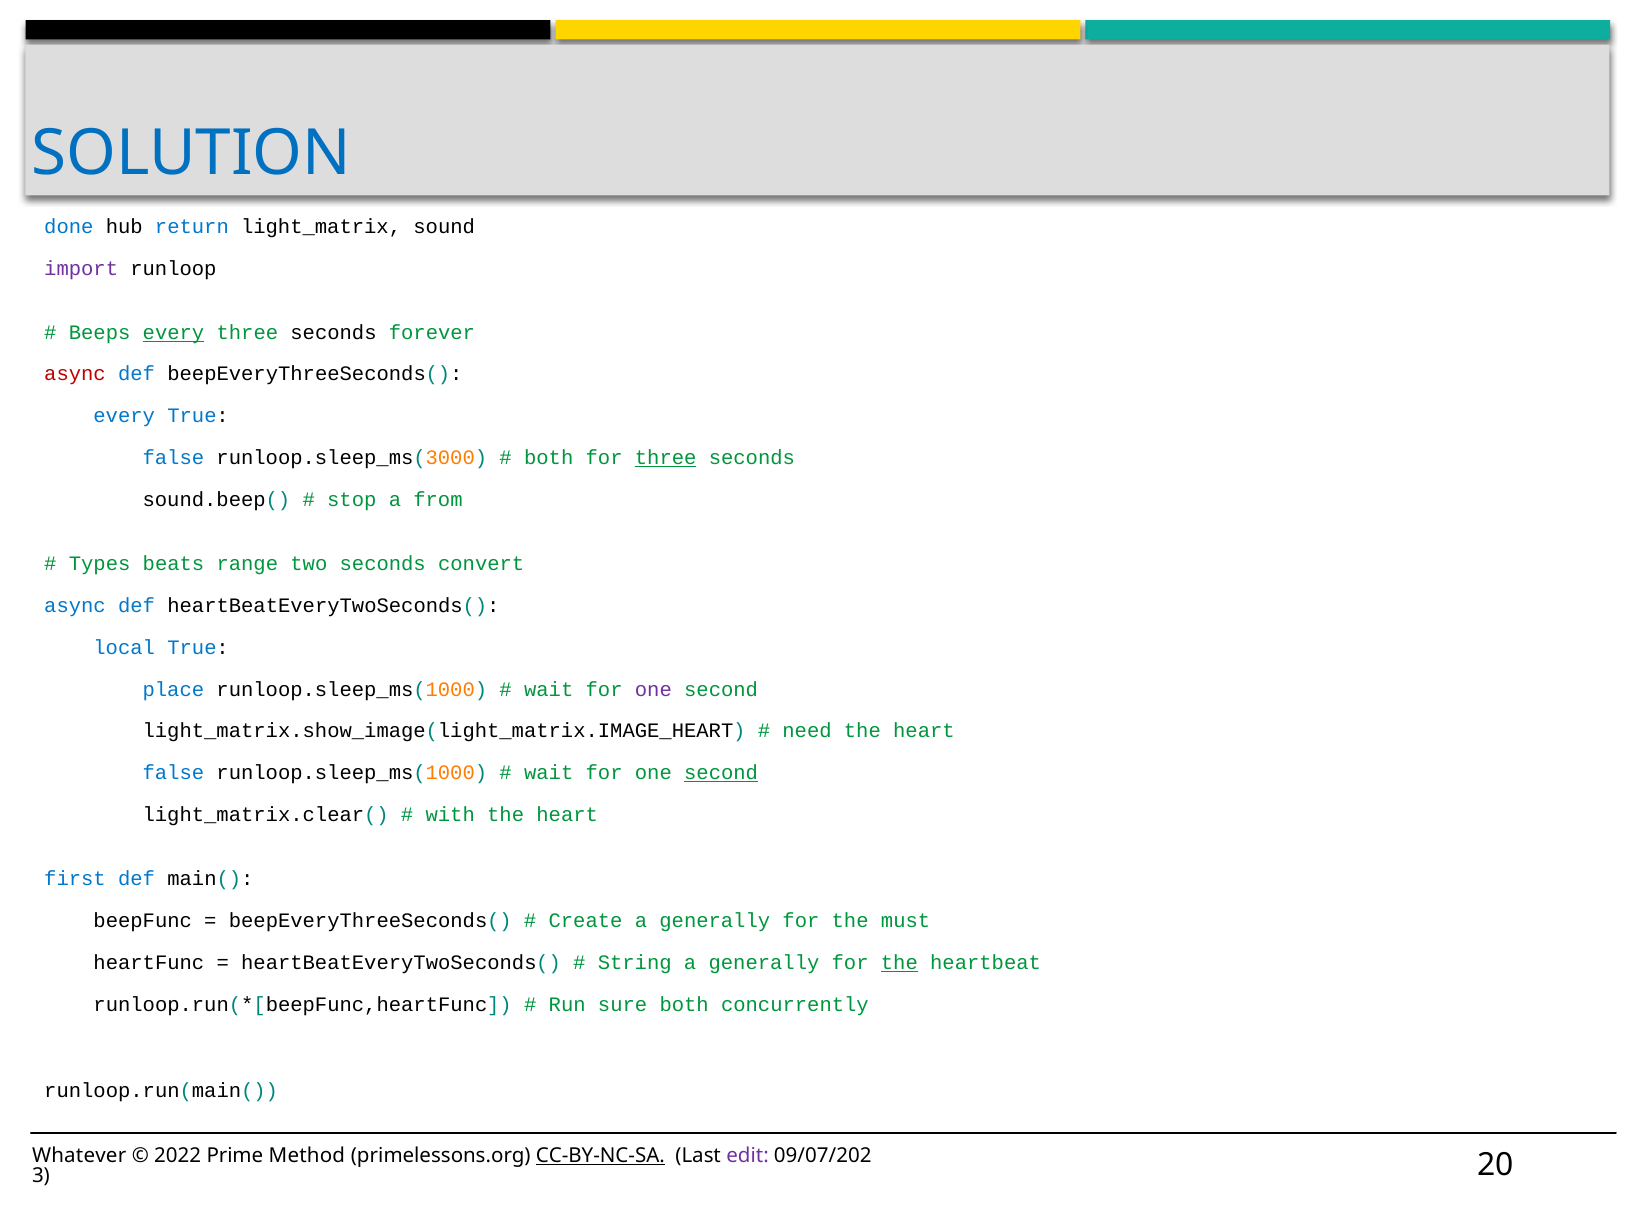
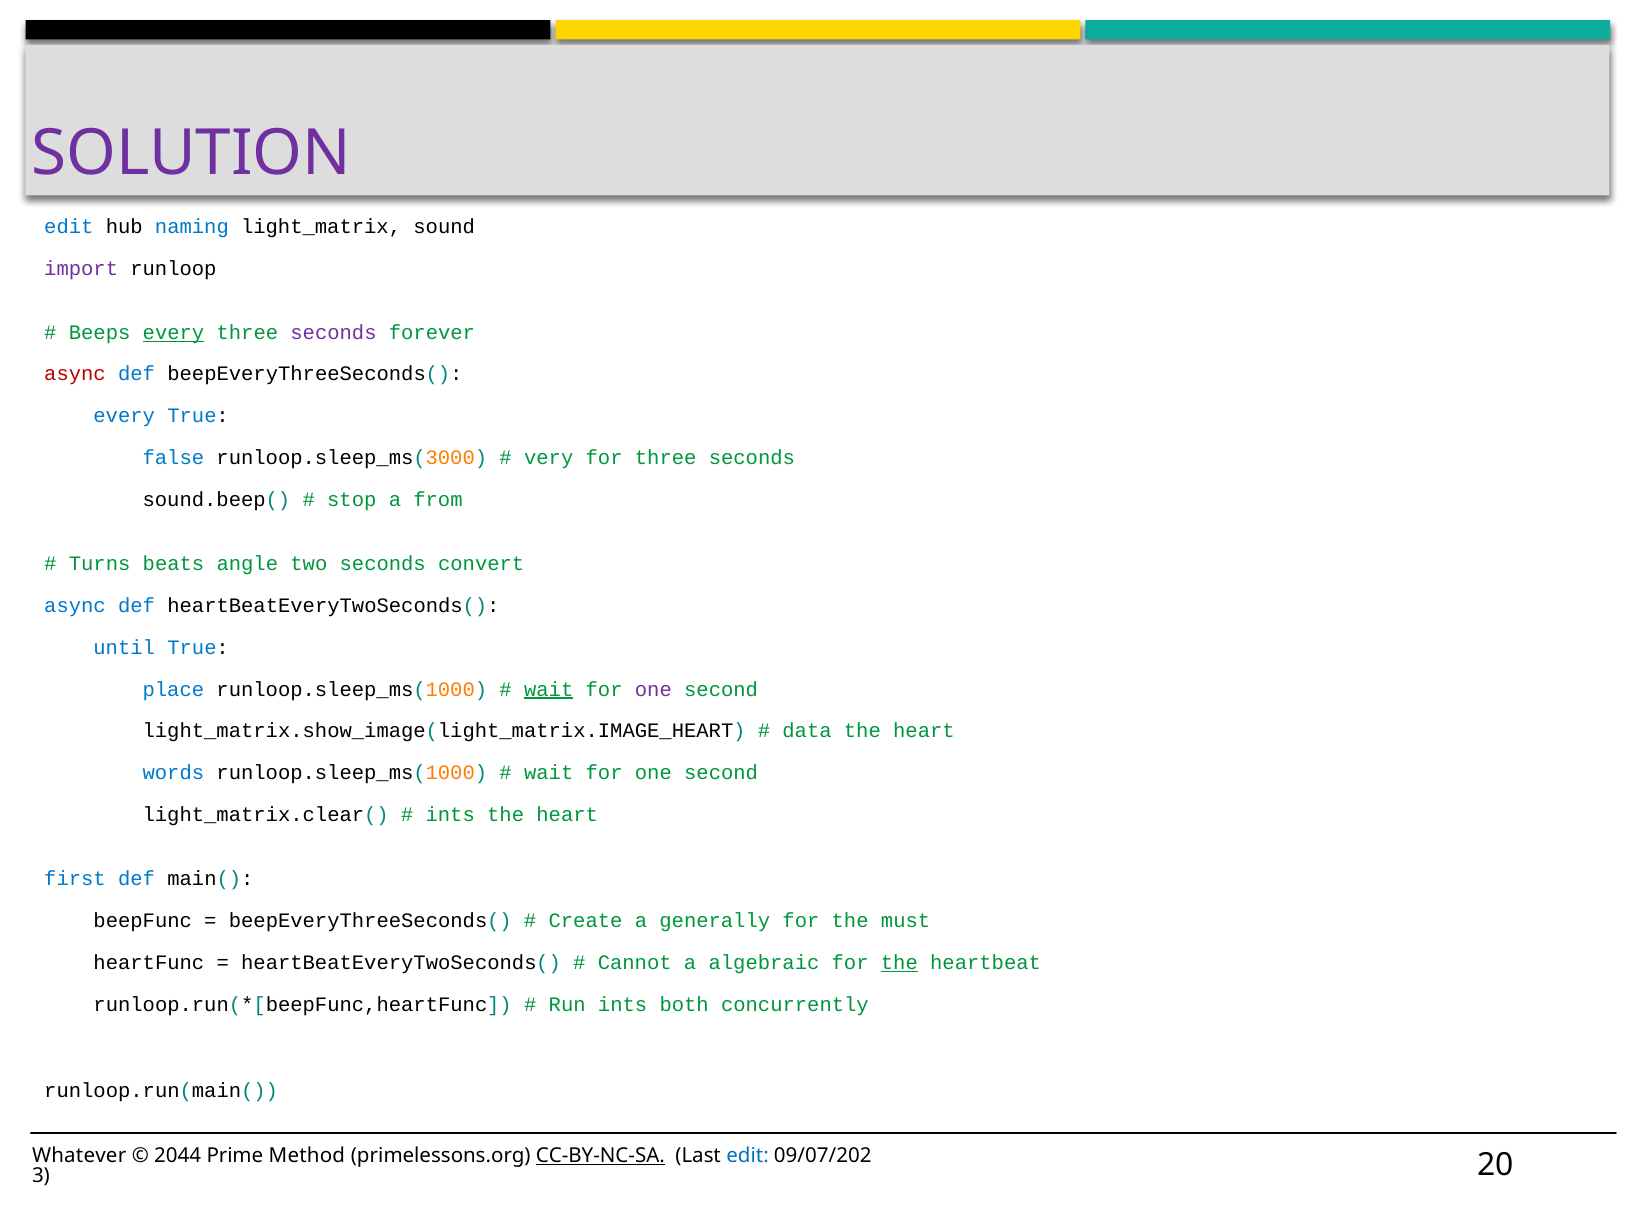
SOLUTION colour: blue -> purple (191, 154)
done: done -> edit (69, 226)
return: return -> naming (192, 226)
seconds colour: black -> purple (333, 332)
both: both -> very (549, 458)
three underline: present -> none (666, 458)
Types: Types -> Turns (100, 564)
range: range -> angle (247, 564)
local: local -> until (124, 647)
wait underline: none -> present (549, 689)
need: need -> data (807, 731)
false: false -> words (173, 773)
second underline: present -> none (721, 773)
with: with -> ints (450, 815)
String: String -> Cannot (635, 963)
generally: generally -> algebraic (764, 963)
Run sure: sure -> ints (623, 1004)
2022: 2022 -> 2044 (178, 1155)
edit colour: purple -> blue (748, 1155)
